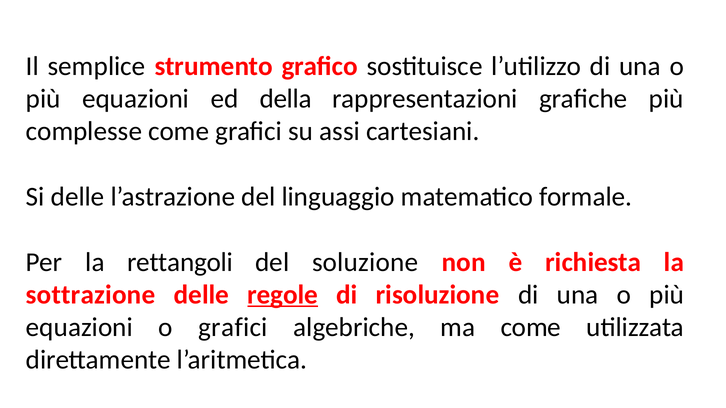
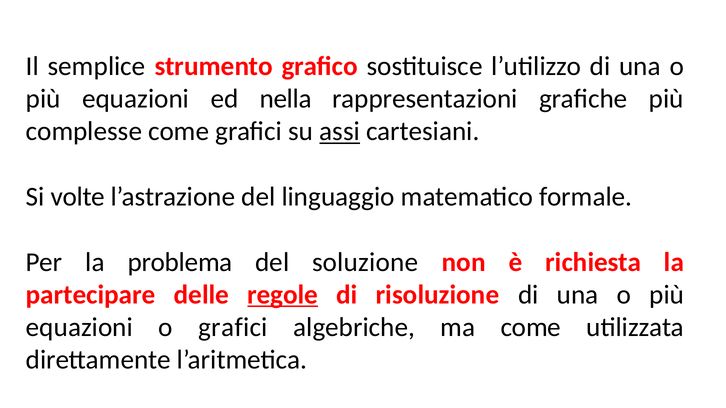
della: della -> nella (286, 99)
assi underline: none -> present (340, 132)
Si delle: delle -> volte (78, 197)
rettangoli: rettangoli -> problema (180, 262)
sottrazione: sottrazione -> partecipare (91, 295)
